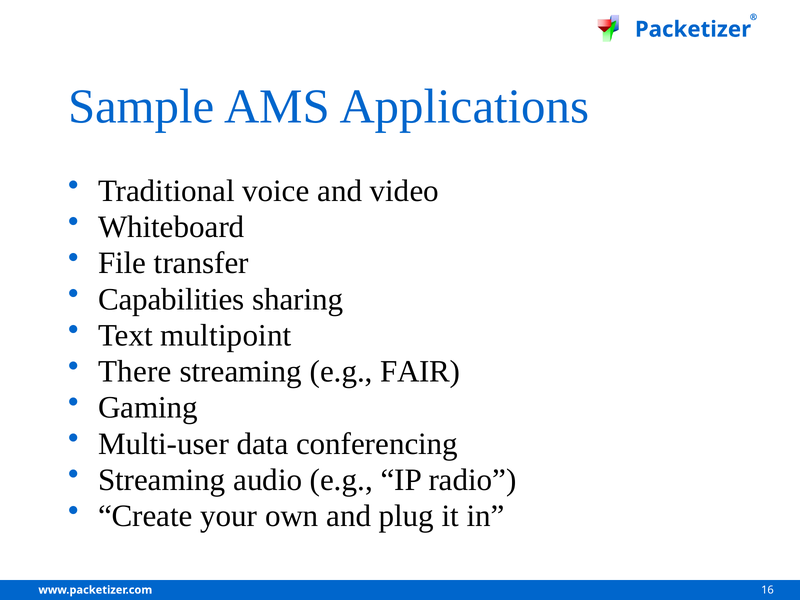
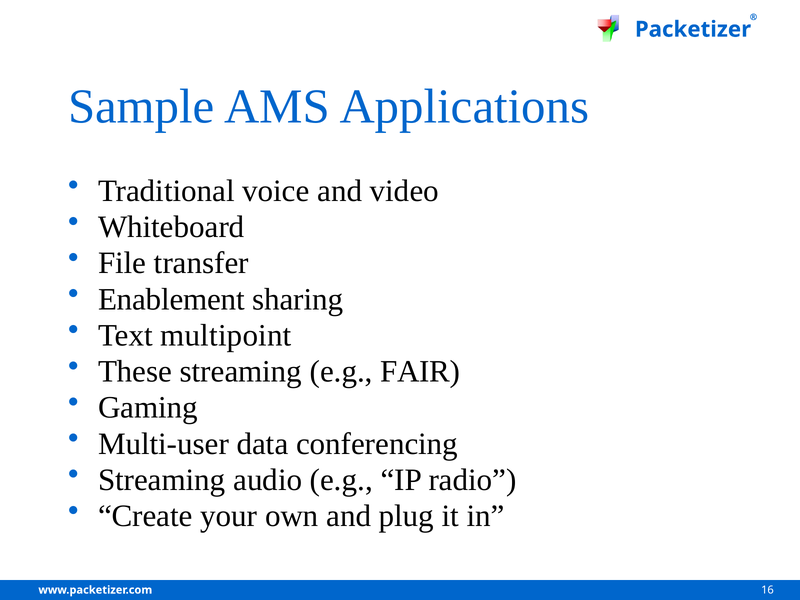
Capabilities: Capabilities -> Enablement (171, 299)
There: There -> These (135, 372)
